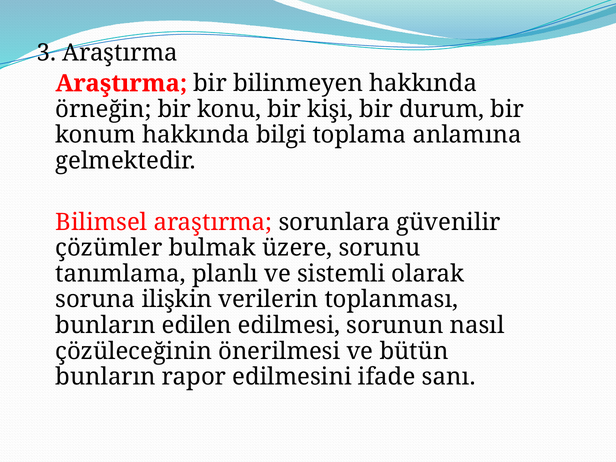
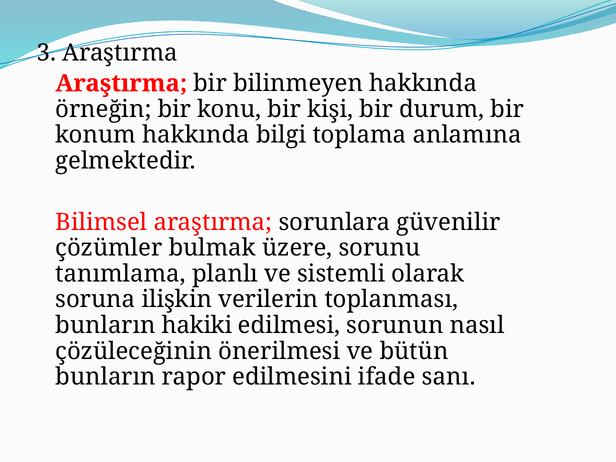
edilen: edilen -> hakiki (197, 325)
